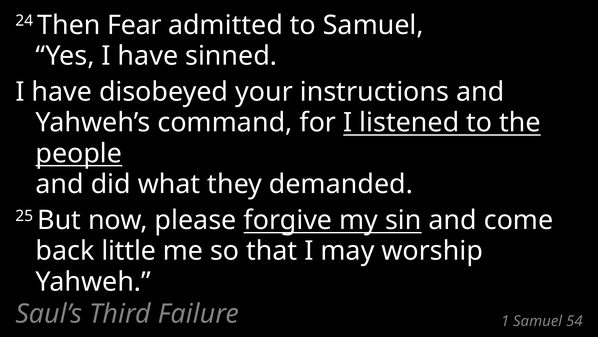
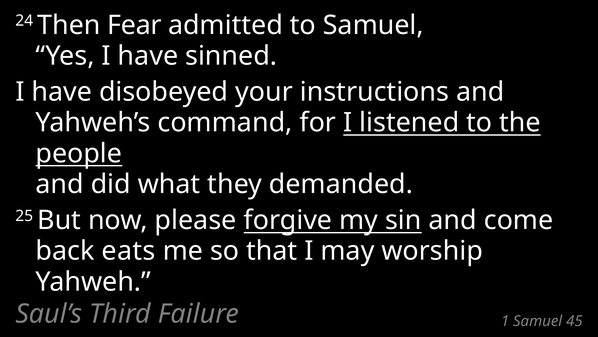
little: little -> eats (128, 251)
54: 54 -> 45 (574, 321)
